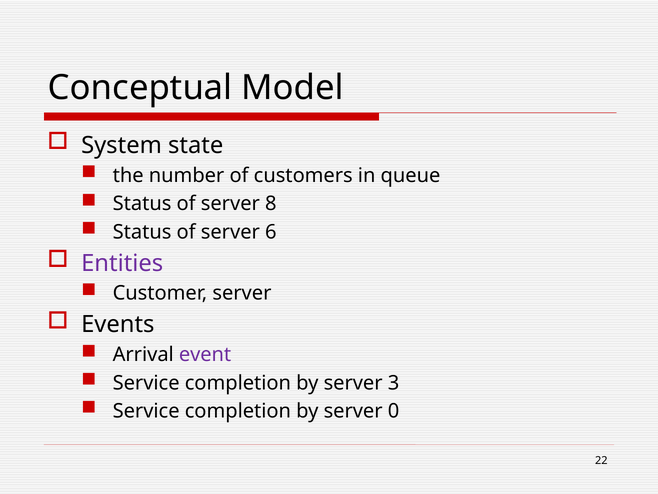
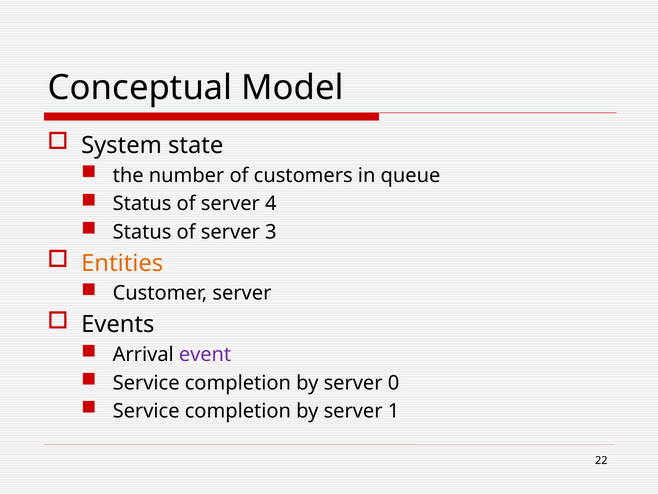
8: 8 -> 4 (271, 204)
6: 6 -> 3 (271, 232)
Entities colour: purple -> orange (122, 263)
3: 3 -> 0 (394, 383)
0: 0 -> 1 (394, 411)
